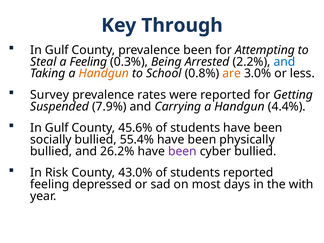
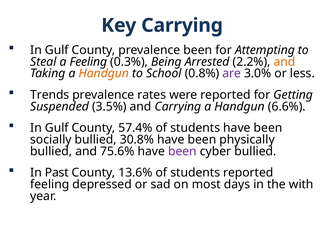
Key Through: Through -> Carrying (182, 25)
and colour: blue -> orange (284, 62)
are colour: orange -> purple (232, 73)
Survey: Survey -> Trends (50, 95)
7.9%: 7.9% -> 3.5% (109, 107)
4.4%: 4.4% -> 6.6% (287, 107)
45.6%: 45.6% -> 57.4% (135, 128)
55.4%: 55.4% -> 30.8% (137, 140)
26.2%: 26.2% -> 75.6% (117, 151)
Risk: Risk -> Past (57, 173)
43.0%: 43.0% -> 13.6% (135, 173)
